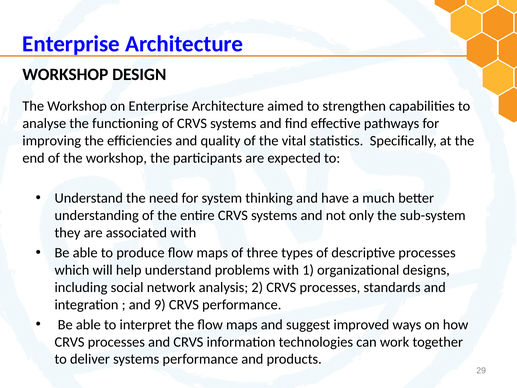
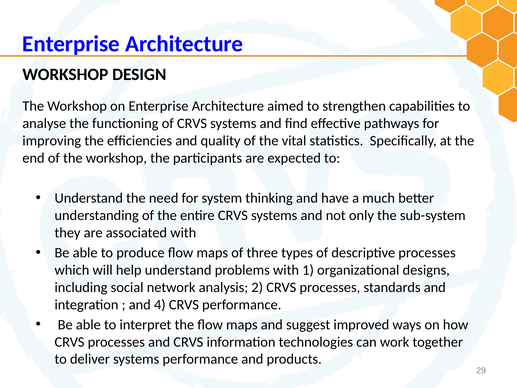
9: 9 -> 4 (160, 304)
